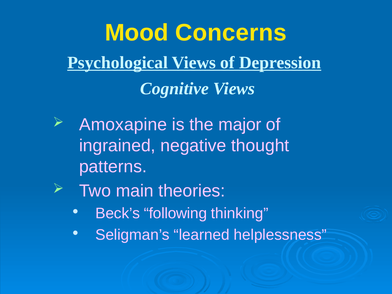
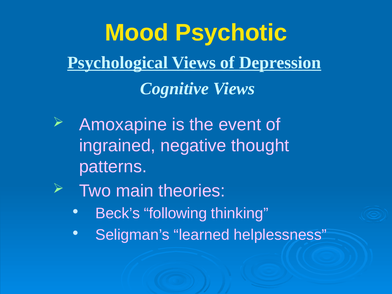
Concerns: Concerns -> Psychotic (231, 33)
major: major -> event (240, 125)
